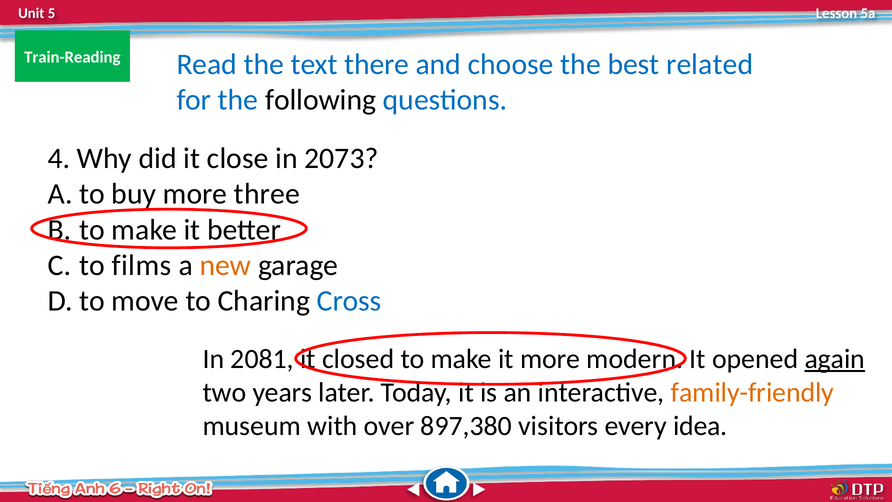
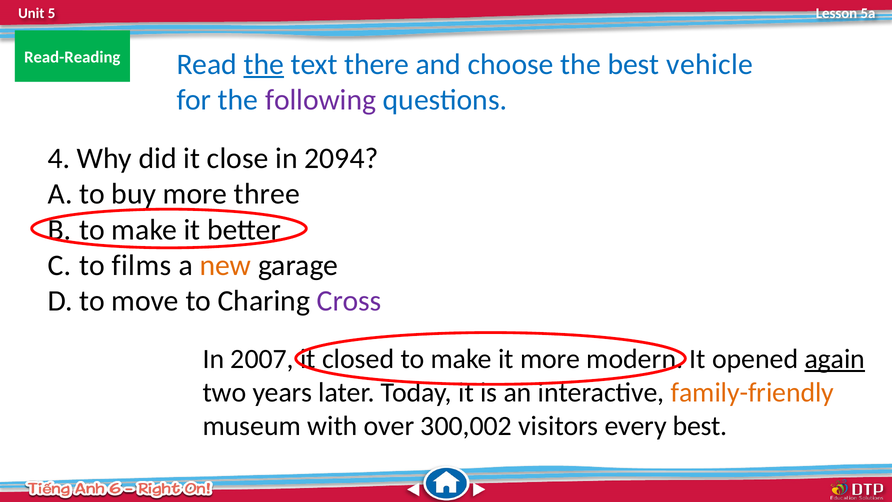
Train-Reading: Train-Reading -> Read-Reading (72, 57)
the underline: none -> present (264, 64)
related: related -> vehicle (710, 64)
following colour: black -> purple (321, 100)
2073: 2073 -> 2094 (341, 158)
Cross colour: blue -> purple (349, 301)
2081: 2081 -> 2007 (262, 359)
897,380: 897,380 -> 300,002 (466, 426)
every idea: idea -> best (700, 426)
